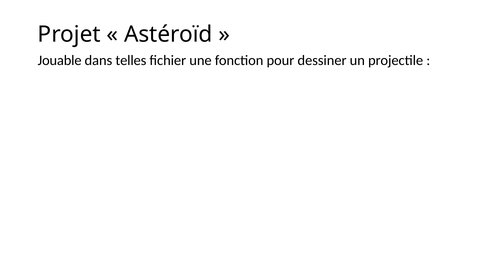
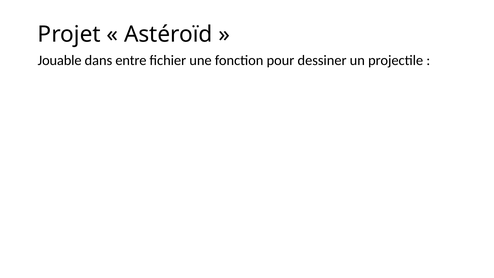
telles: telles -> entre (131, 60)
